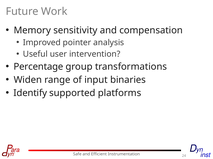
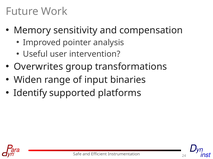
Percentage: Percentage -> Overwrites (38, 67)
